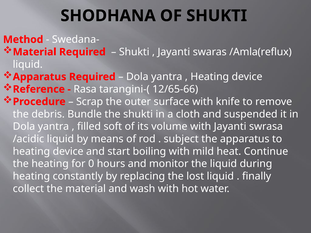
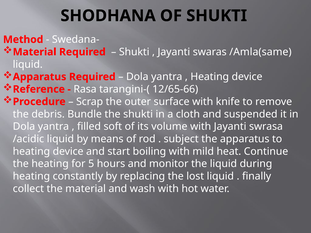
/Amla(reflux: /Amla(reflux -> /Amla(same (260, 52)
0: 0 -> 5 (91, 164)
